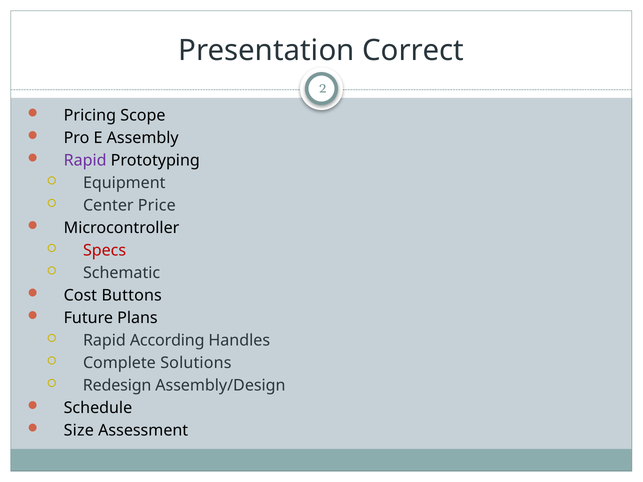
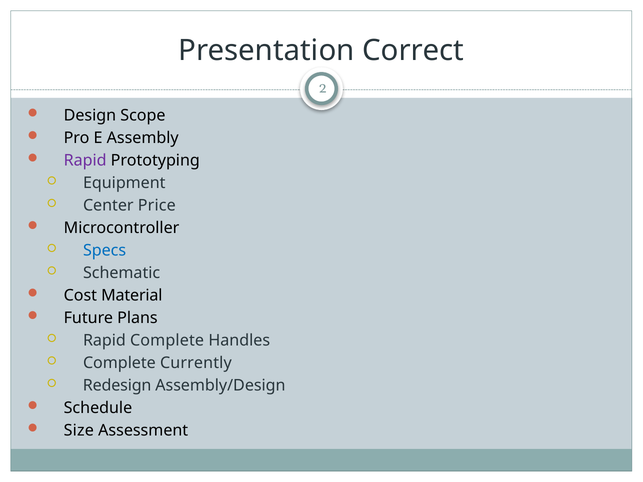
Pricing: Pricing -> Design (90, 116)
Specs colour: red -> blue (105, 251)
Buttons: Buttons -> Material (132, 296)
Rapid According: According -> Complete (167, 341)
Solutions: Solutions -> Currently (196, 363)
